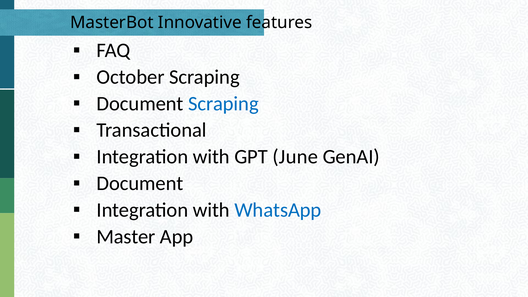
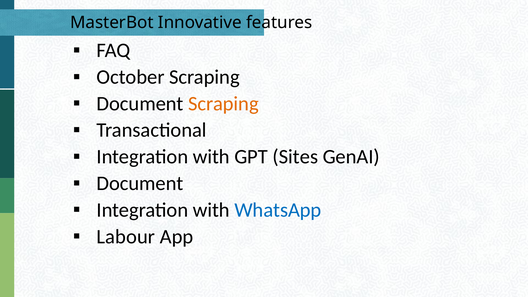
Scraping colour: blue -> orange (223, 104)
June: June -> Sites (295, 157)
Master: Master -> Labour (126, 237)
